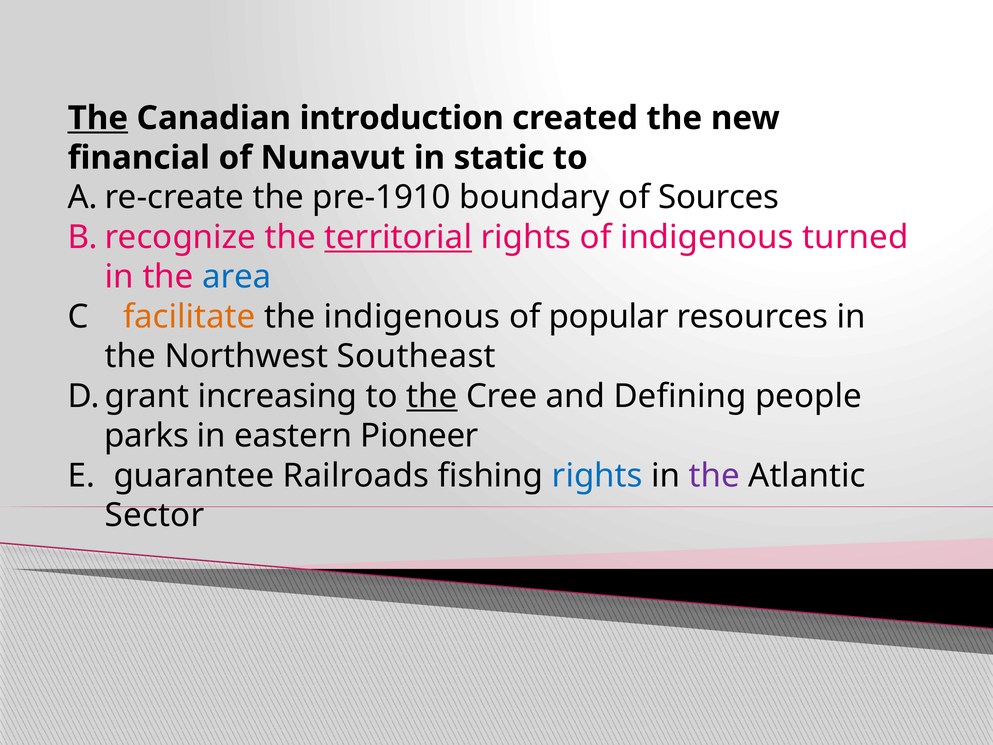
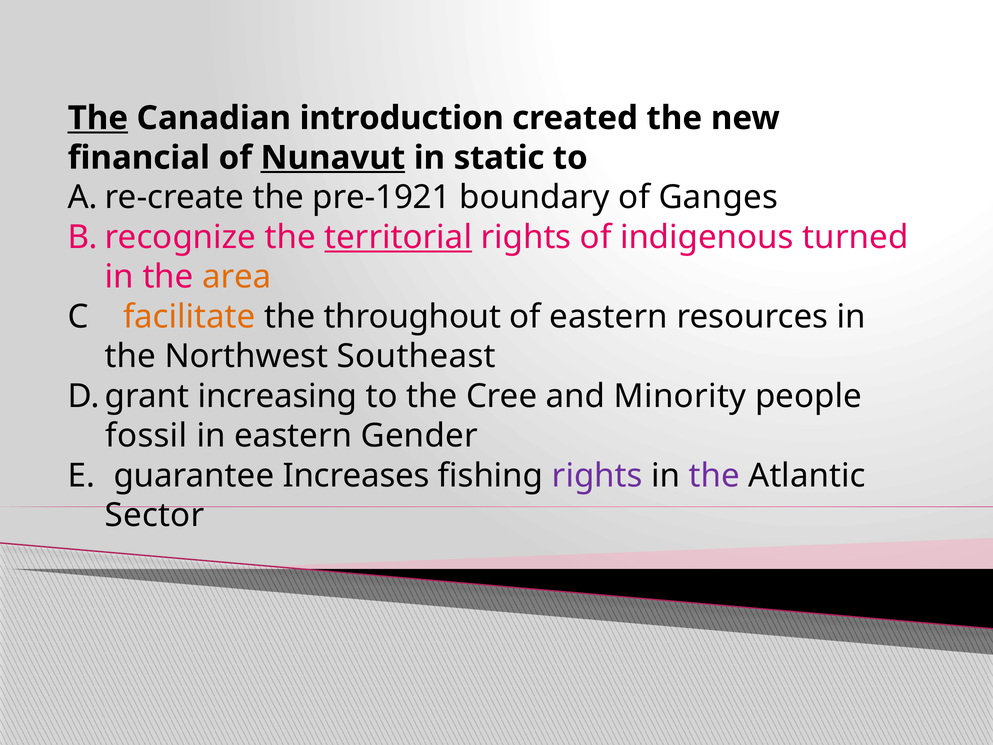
Nunavut underline: none -> present (333, 158)
pre-1910: pre-1910 -> pre-1921 (382, 197)
Sources: Sources -> Ganges (718, 197)
area colour: blue -> orange (237, 277)
the indigenous: indigenous -> throughout (412, 317)
of popular: popular -> eastern (609, 317)
the underline: present -> none (432, 396)
Defining: Defining -> Minority (680, 396)
parks: parks -> fossil (146, 436)
Pioneer: Pioneer -> Gender (419, 436)
Railroads: Railroads -> Increases (356, 476)
rights colour: blue -> purple (597, 476)
